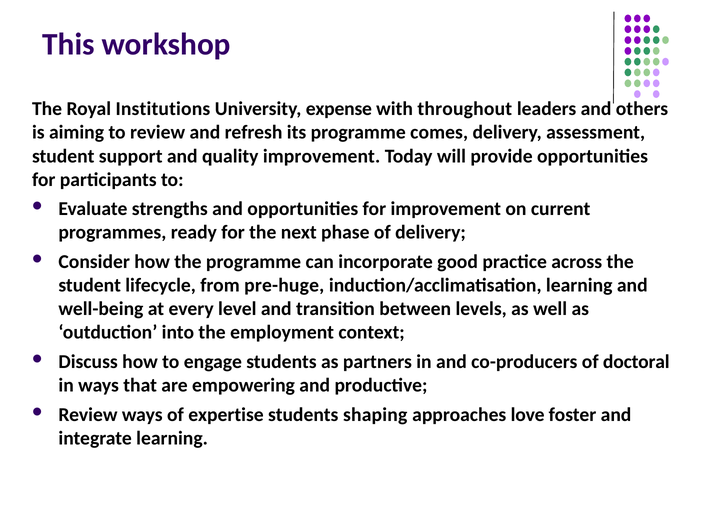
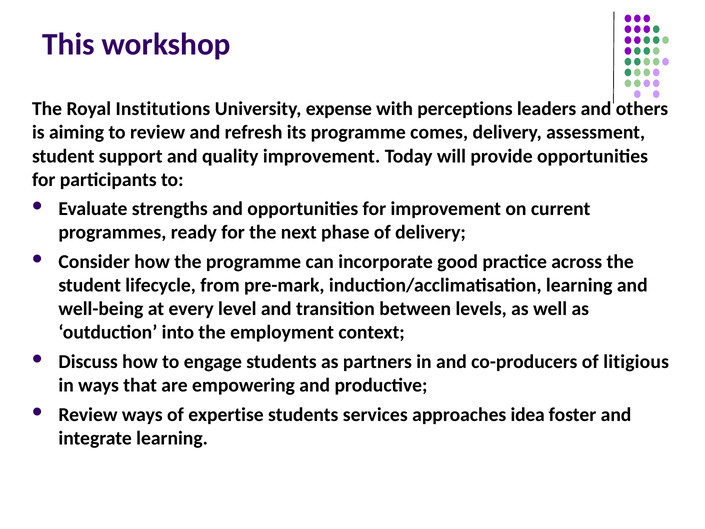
throughout: throughout -> perceptions (465, 109)
pre-huge: pre-huge -> pre-mark (284, 285)
doctoral: doctoral -> litigious (636, 362)
shaping: shaping -> services (375, 415)
love: love -> idea (528, 415)
